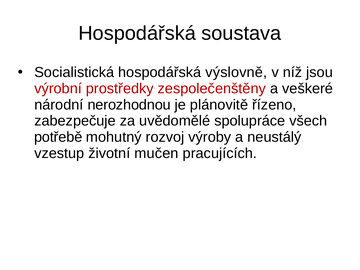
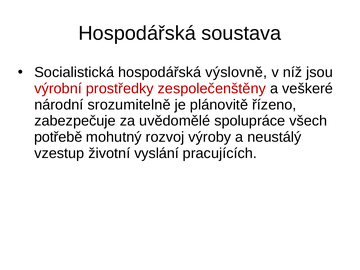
nerozhodnou: nerozhodnou -> srozumitelně (129, 105)
mučen: mučen -> vyslání (157, 153)
